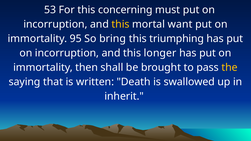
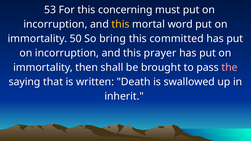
want: want -> word (180, 24)
95: 95 -> 50 (76, 39)
triumphing: triumphing -> committed (177, 39)
longer: longer -> prayer (160, 53)
the colour: yellow -> pink (230, 67)
